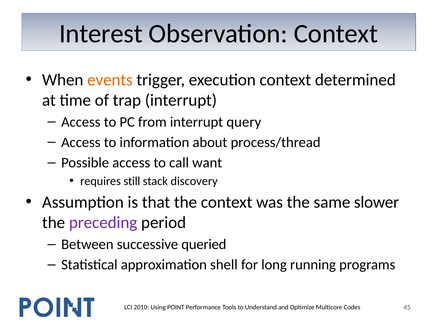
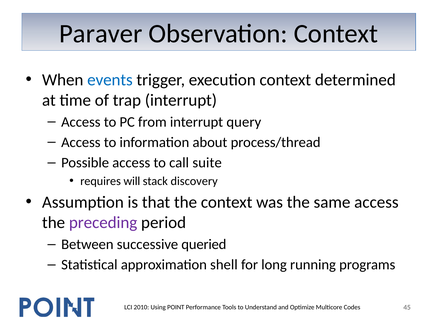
Interest: Interest -> Paraver (101, 34)
events colour: orange -> blue (110, 80)
want: want -> suite (207, 163)
still: still -> will (132, 181)
same slower: slower -> access (376, 202)
